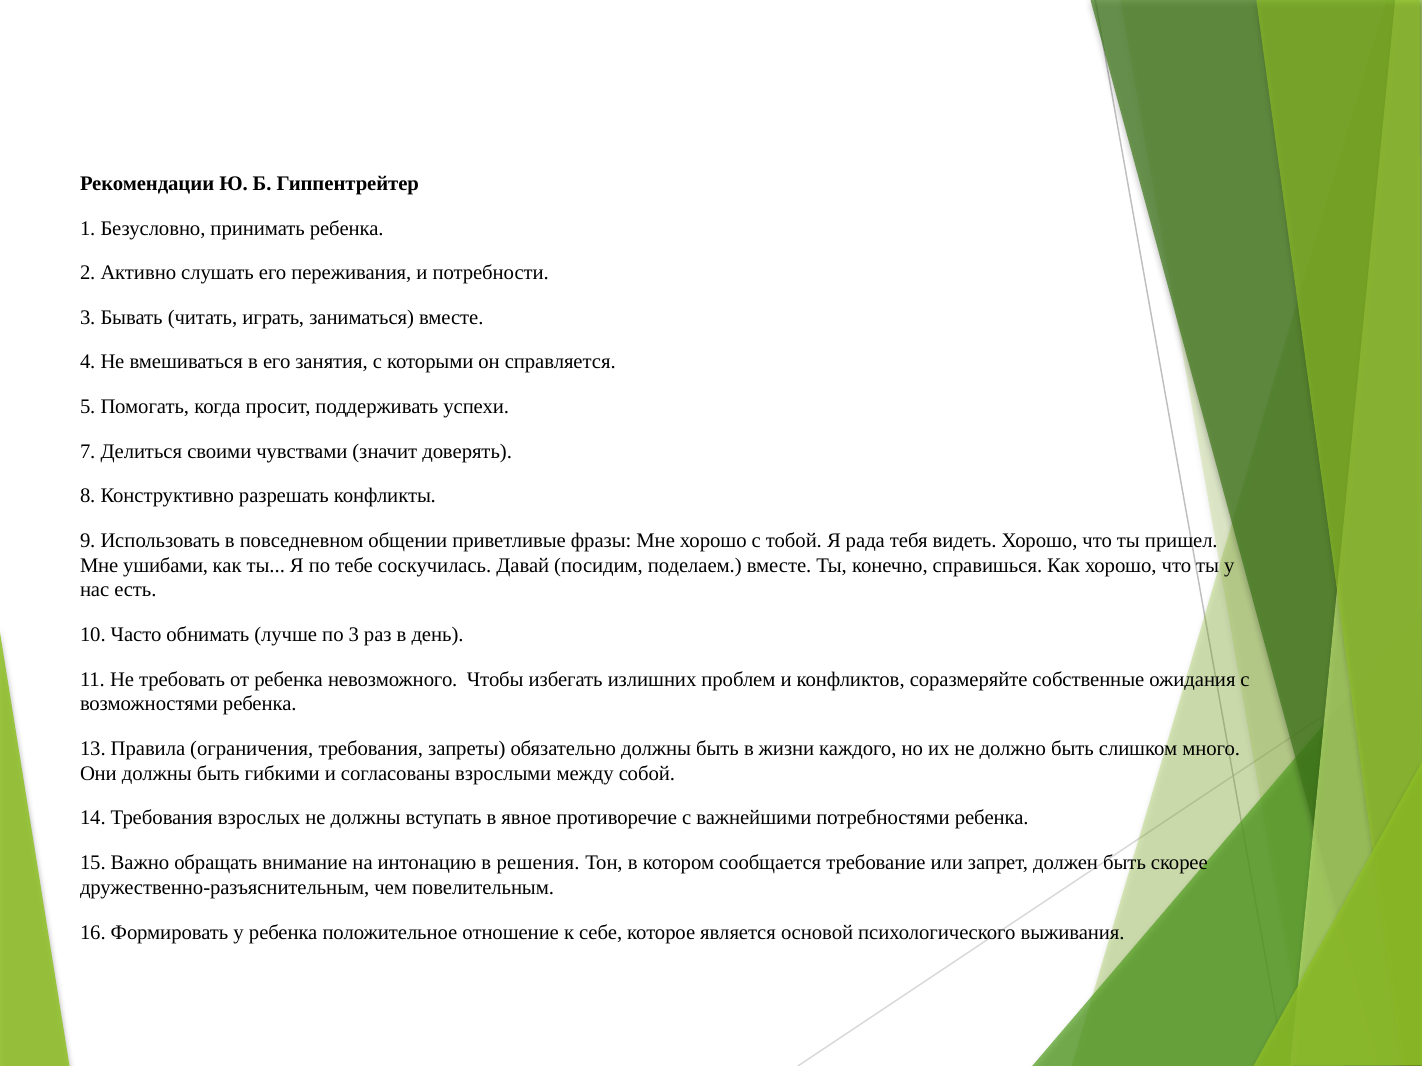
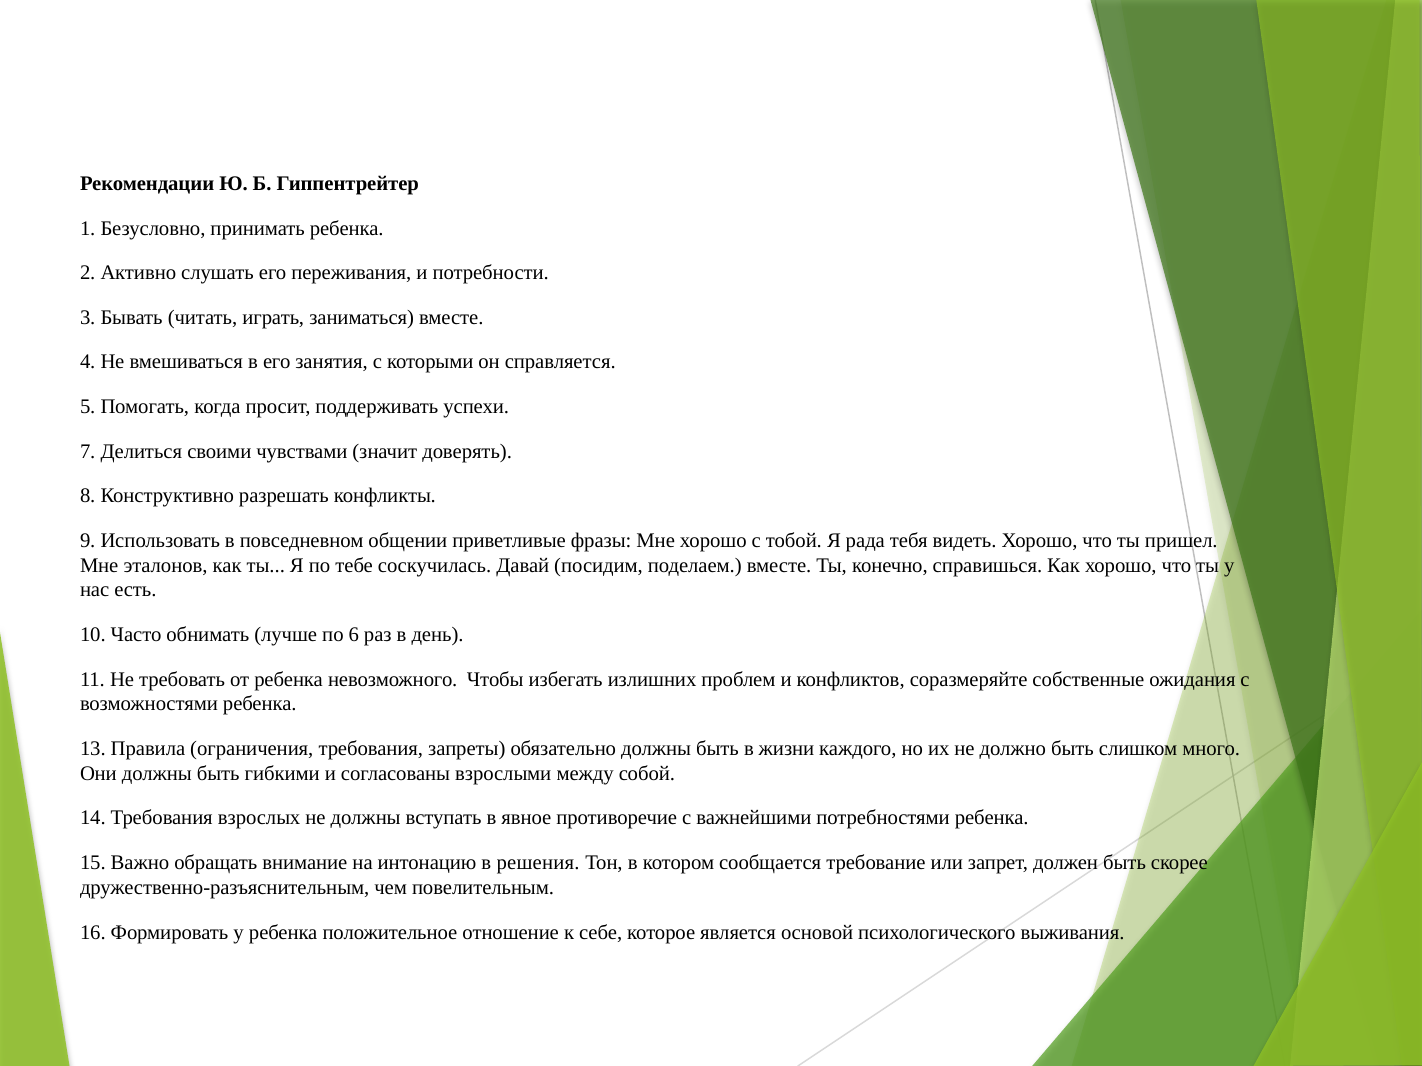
ушибами: ушибами -> эталонов (166, 565)
по 3: 3 -> 6 (354, 635)
